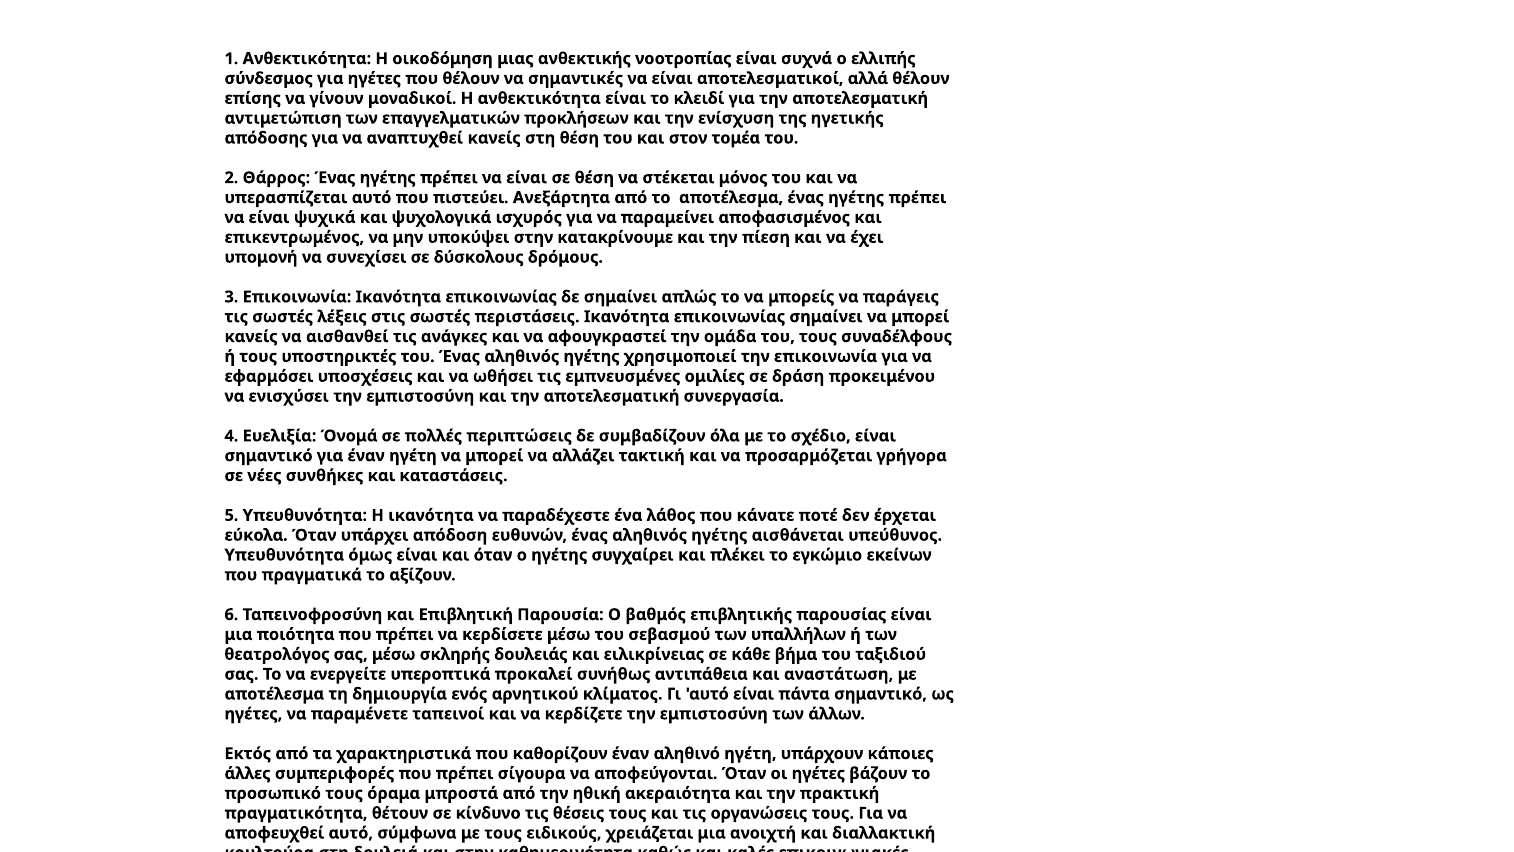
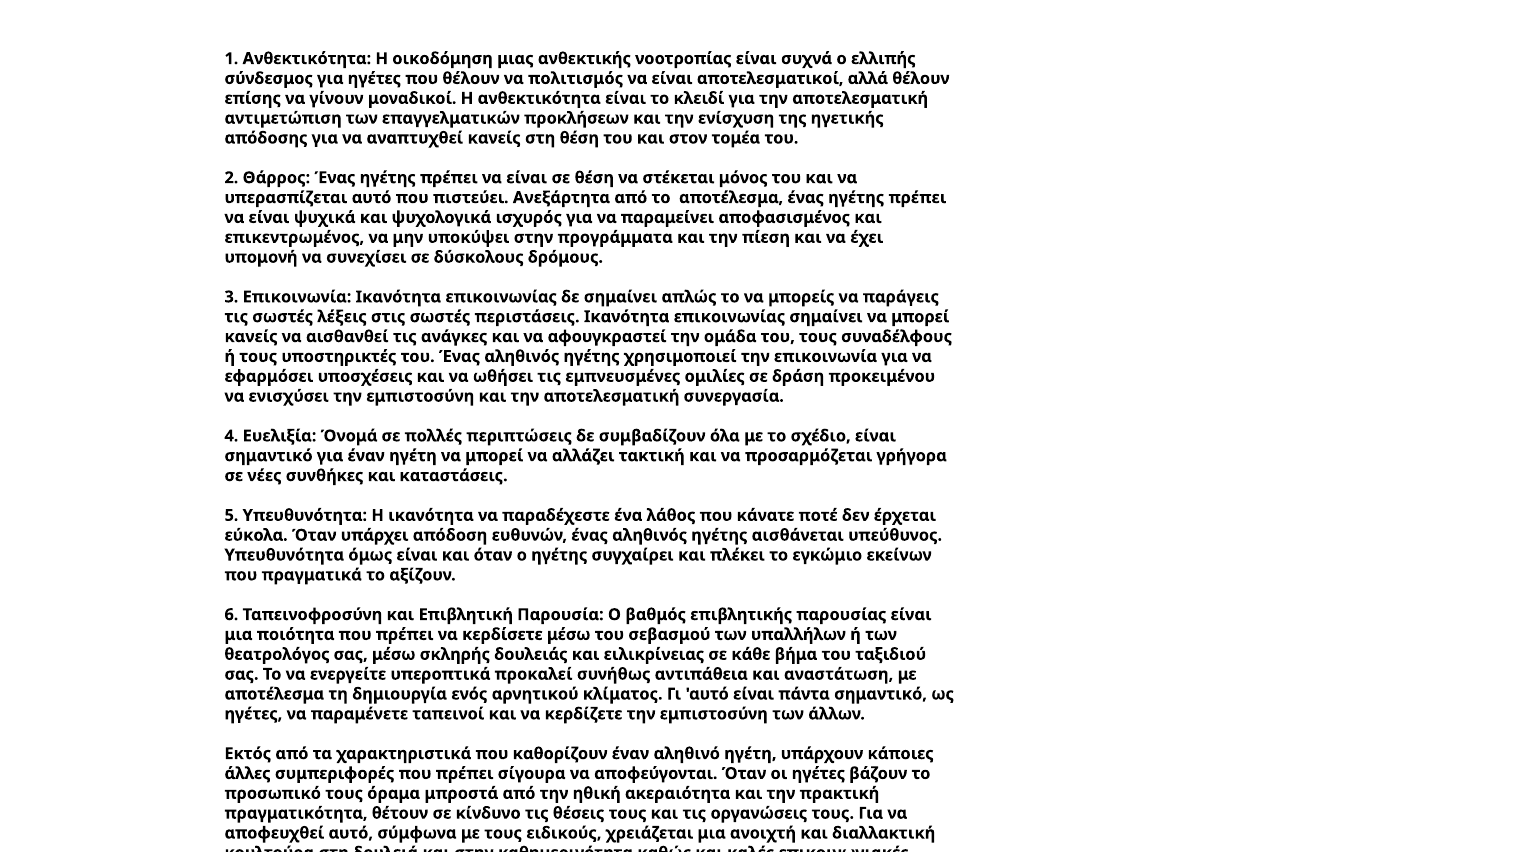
σημαντικές: σημαντικές -> πολιτισμός (576, 78)
κατακρίνουμε: κατακρίνουμε -> προγράμματα (615, 237)
